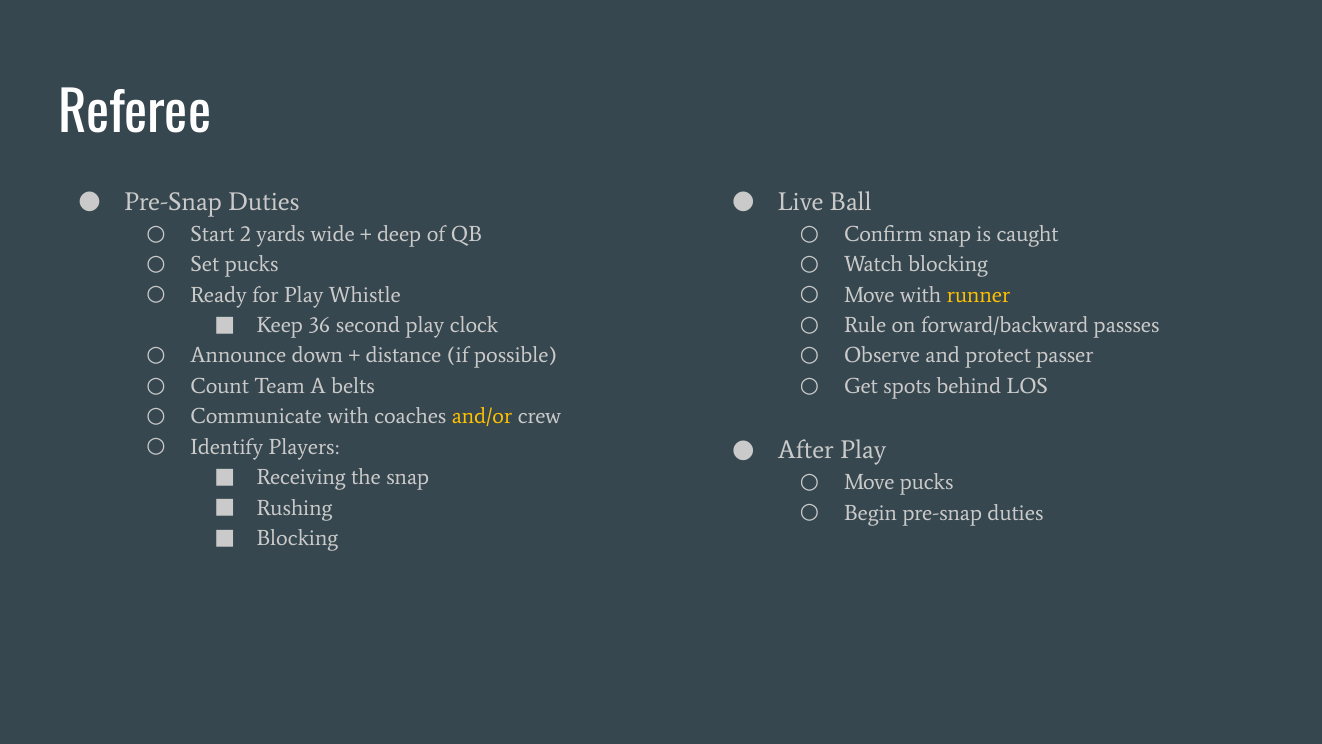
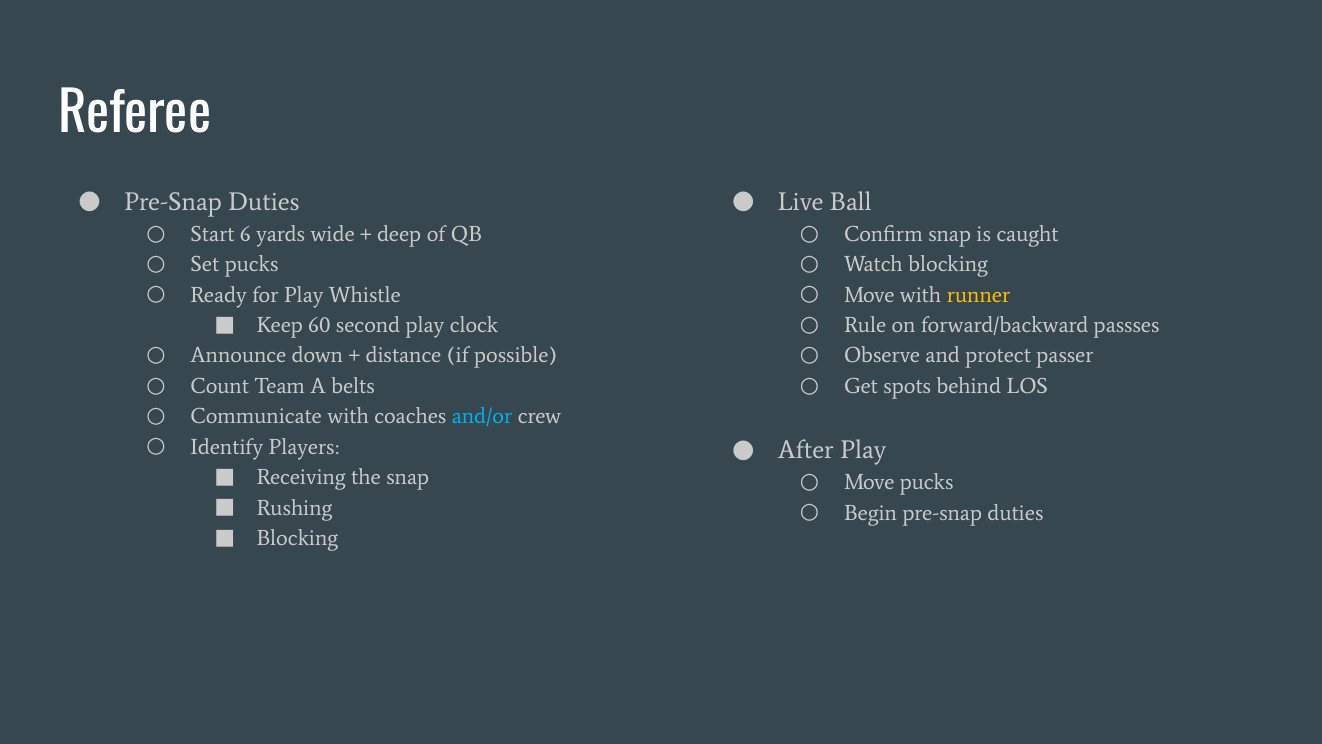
2: 2 -> 6 (246, 234)
36: 36 -> 60 (320, 325)
and/or colour: yellow -> light blue (482, 416)
